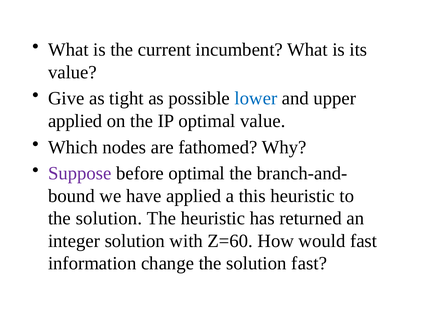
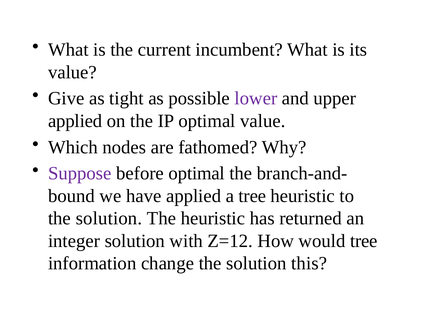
lower colour: blue -> purple (256, 98)
a this: this -> tree (252, 196)
Z=60: Z=60 -> Z=12 (230, 241)
would fast: fast -> tree (364, 241)
solution fast: fast -> this (309, 263)
